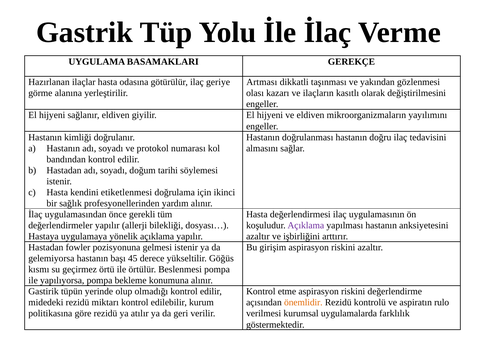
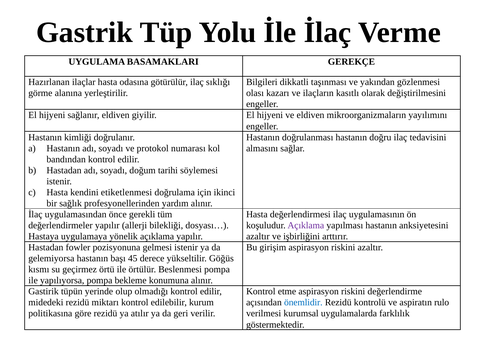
geriye: geriye -> sıklığı (218, 82)
Artması: Artması -> Bilgileri (262, 82)
önemlidir colour: orange -> blue (303, 303)
